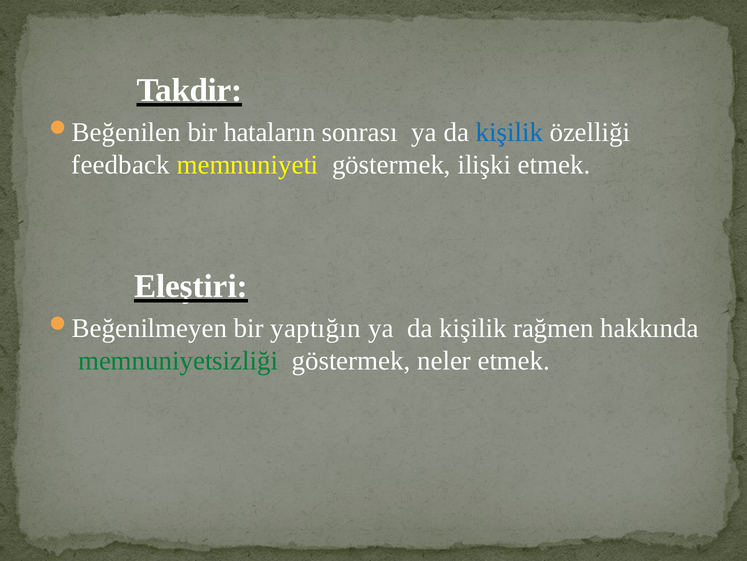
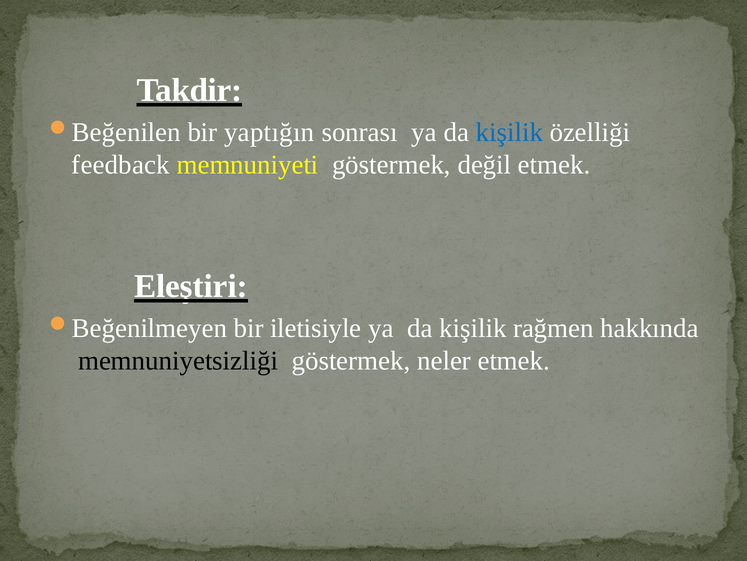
hataların: hataların -> yaptığın (269, 132)
ilişki: ilişki -> değil (484, 165)
yaptığın: yaptığın -> iletisiyle (316, 328)
memnuniyetsizliği colour: green -> black (178, 360)
